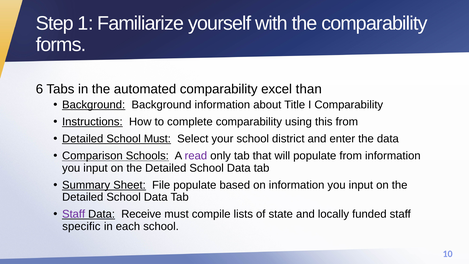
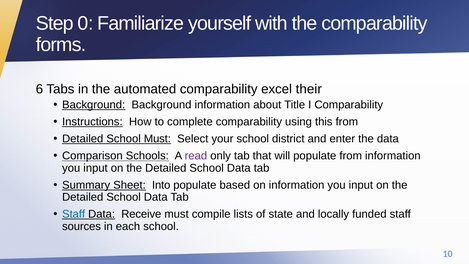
1: 1 -> 0 (85, 23)
than: than -> their (309, 89)
File: File -> Into (161, 185)
Staff colour: purple -> blue (74, 214)
specific: specific -> sources (82, 226)
